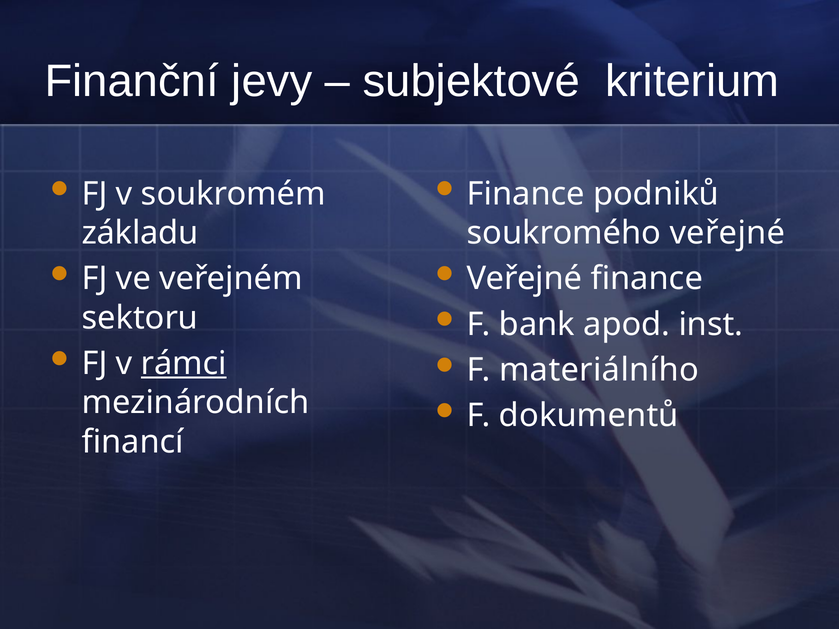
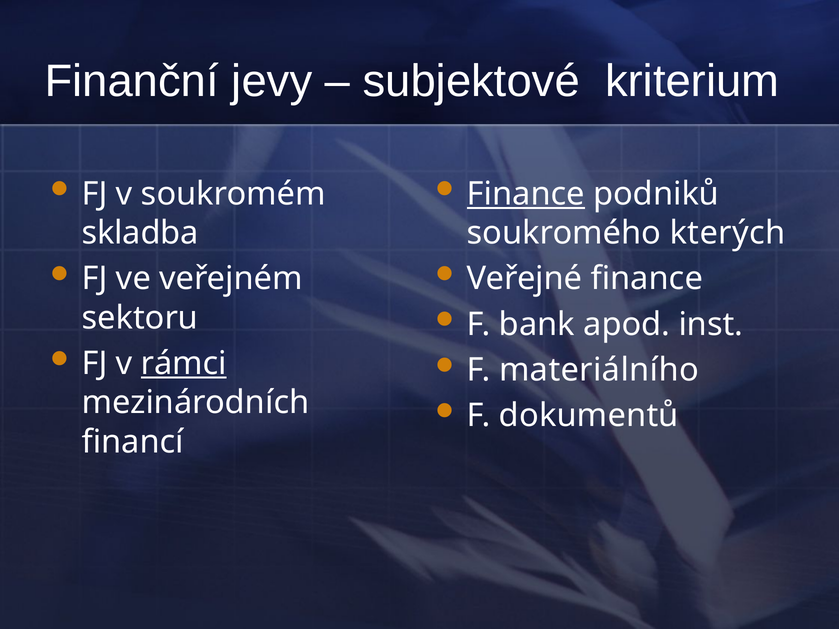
Finance underline: none -> present (526, 194)
základu: základu -> skladba (140, 233)
soukromého veřejné: veřejné -> kterých (727, 233)
